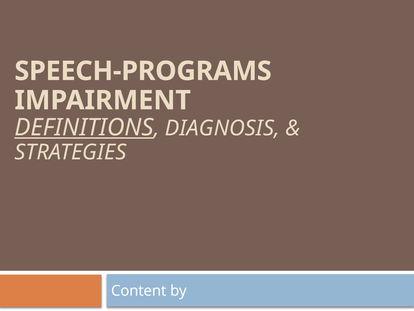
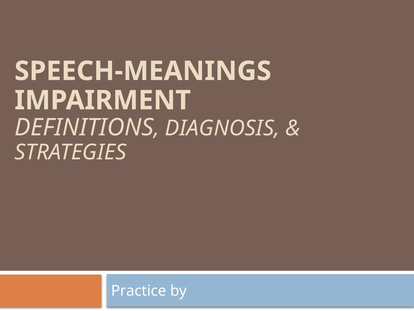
SPEECH-PROGRAMS: SPEECH-PROGRAMS -> SPEECH-MEANINGS (143, 71)
DEFINITIONS underline: present -> none (84, 127)
Content: Content -> Practice (139, 290)
